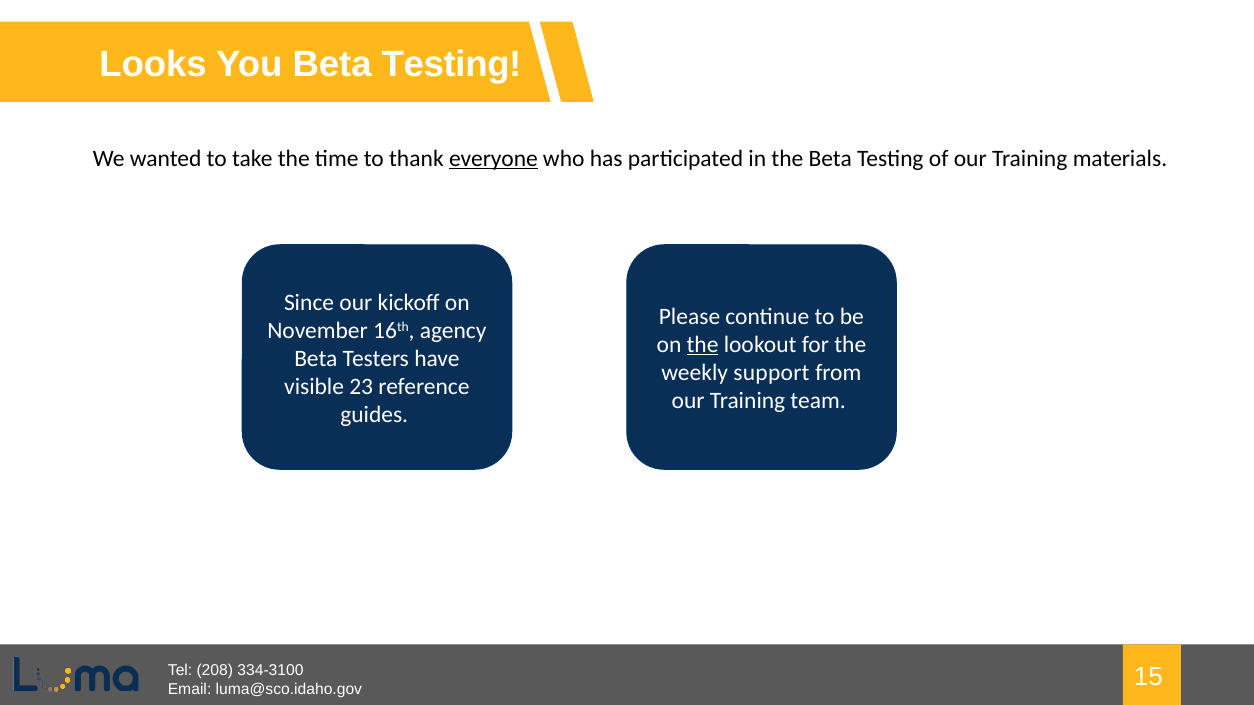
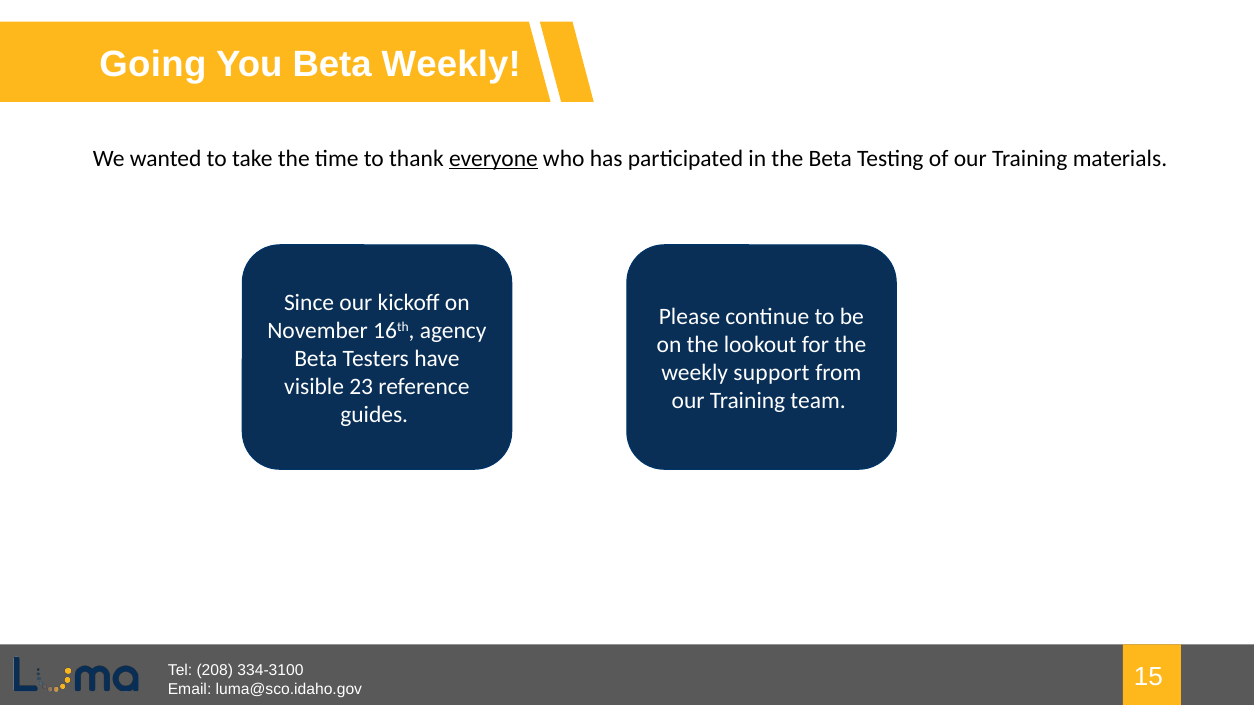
Looks: Looks -> Going (153, 65)
You Beta Testing: Testing -> Weekly (451, 65)
the underline: present -> none (703, 345)
